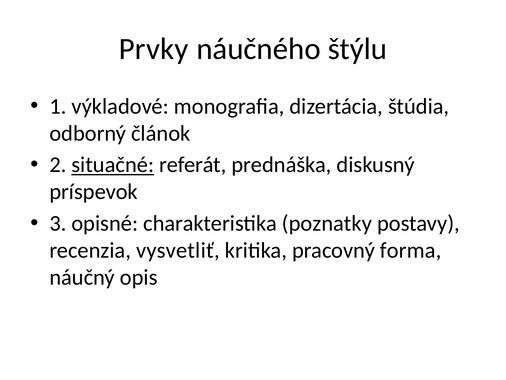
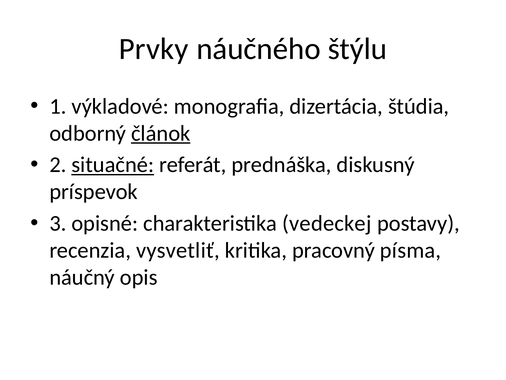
článok underline: none -> present (161, 133)
poznatky: poznatky -> vedeckej (327, 223)
forma: forma -> písma (411, 250)
